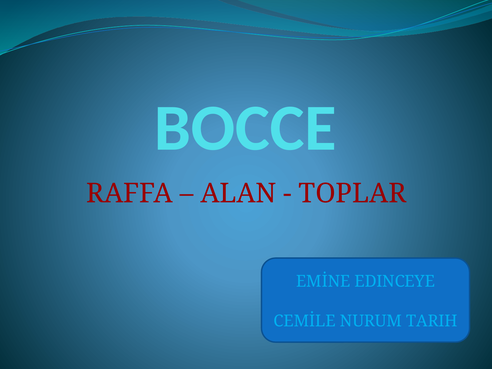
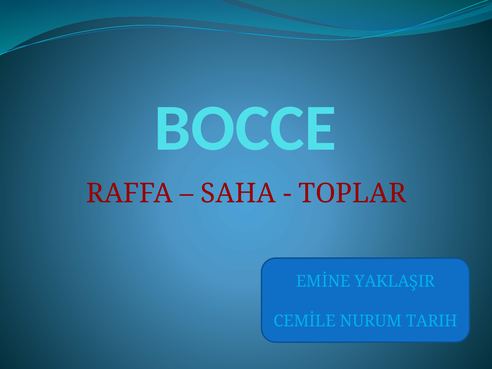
ALAN: ALAN -> SAHA (238, 194)
EDINCEYE: EDINCEYE -> YAKLAŞIR (395, 282)
